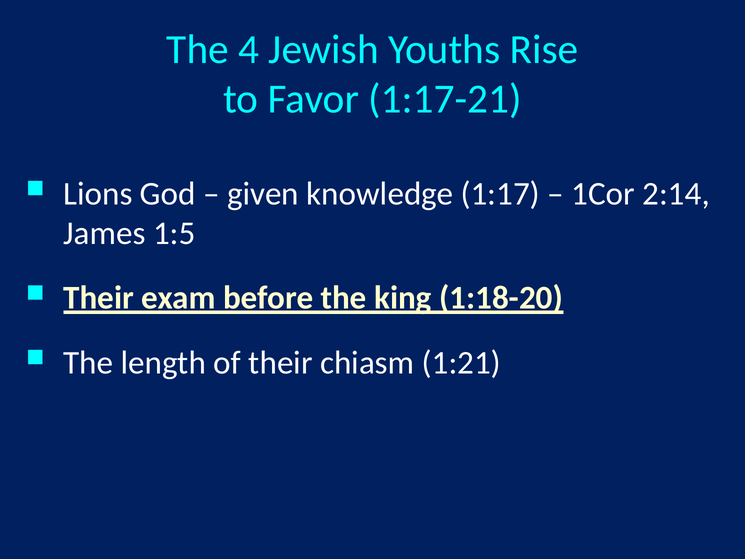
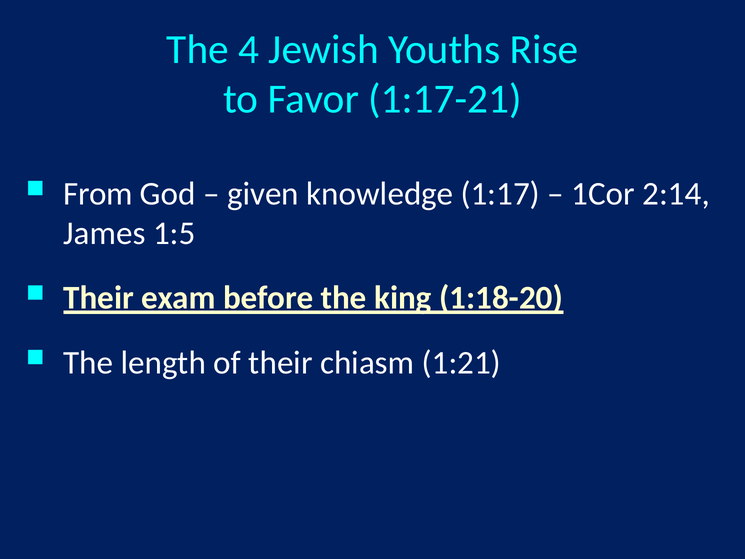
Lions: Lions -> From (98, 194)
